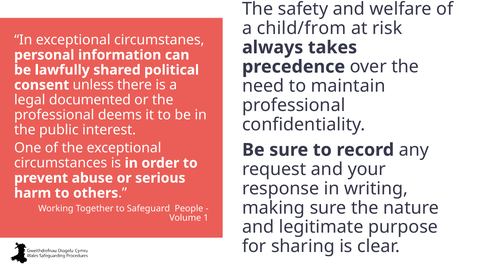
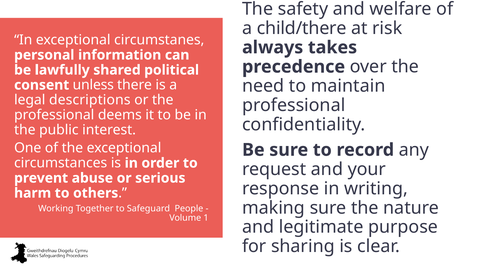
child/from: child/from -> child/there (302, 28)
documented: documented -> descriptions (90, 100)
